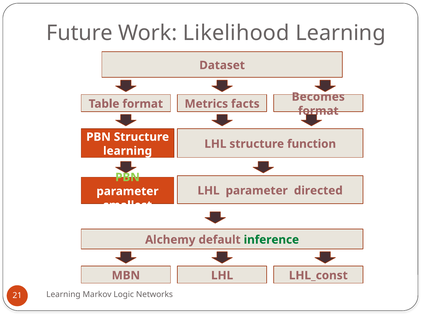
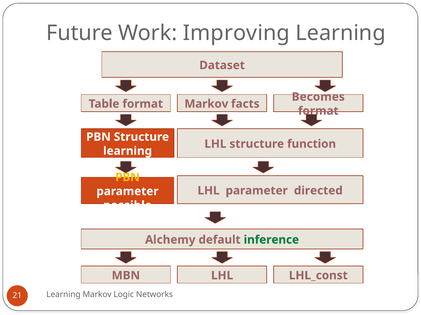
Likelihood: Likelihood -> Improving (236, 33)
format Metrics: Metrics -> Markov (206, 104)
PBN colour: light green -> yellow (128, 178)
smallest: smallest -> possible (127, 206)
